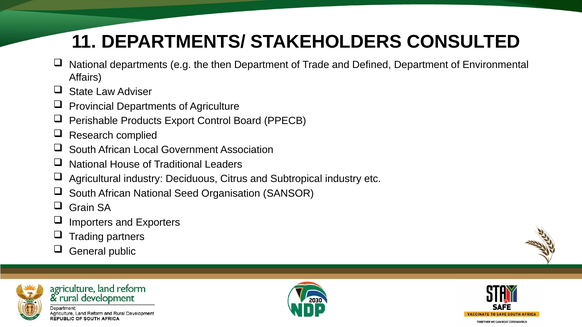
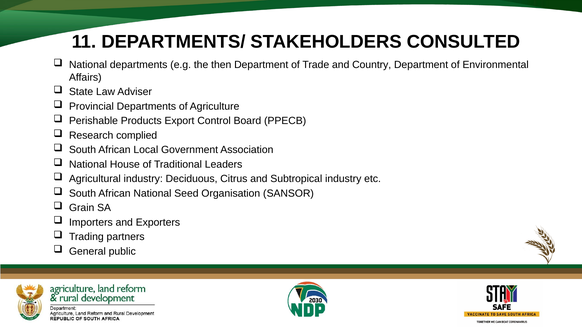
Defined: Defined -> Country (372, 65)
